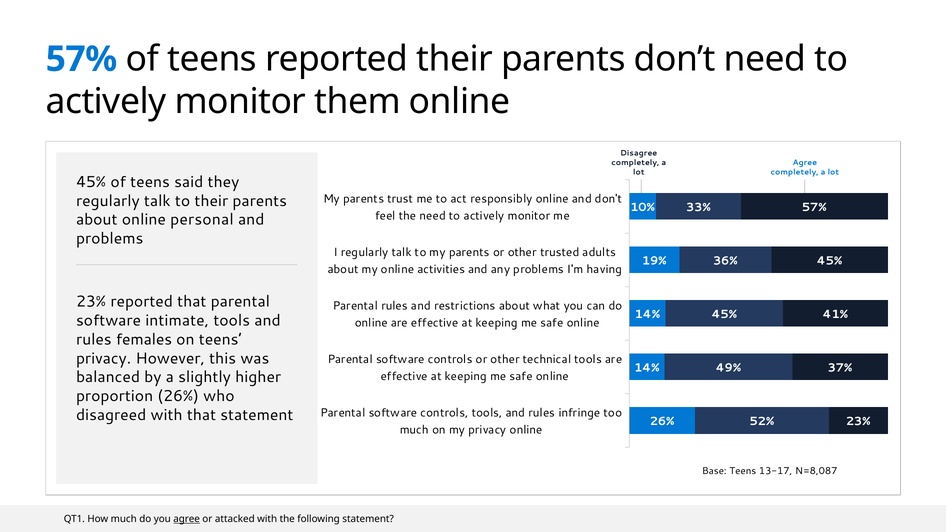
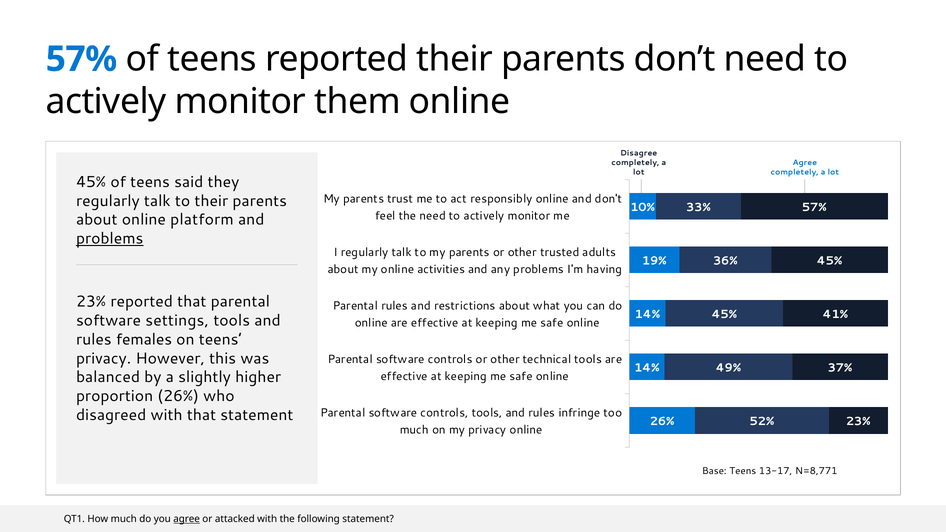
personal: personal -> platform (202, 220)
problems underline: none -> present (110, 239)
intimate: intimate -> settings (177, 321)
N=8,087: N=8,087 -> N=8,771 (816, 471)
